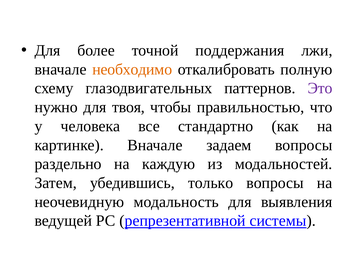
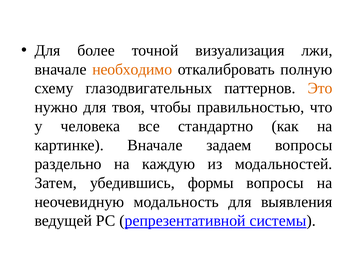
поддержания: поддержания -> визуализация (240, 50)
Это colour: purple -> orange (320, 88)
только: только -> формы (211, 183)
